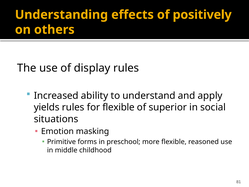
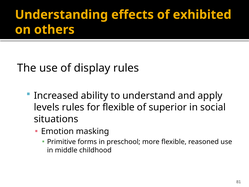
positively: positively -> exhibited (202, 15)
yields: yields -> levels (47, 107)
